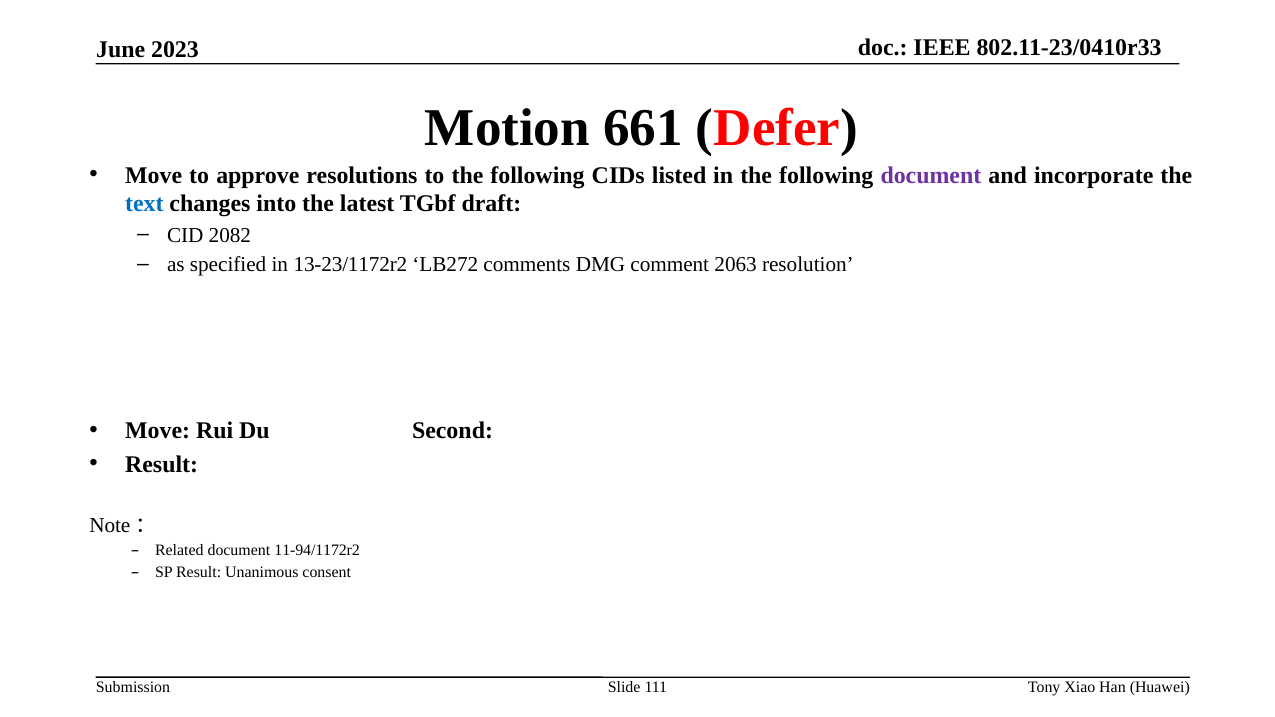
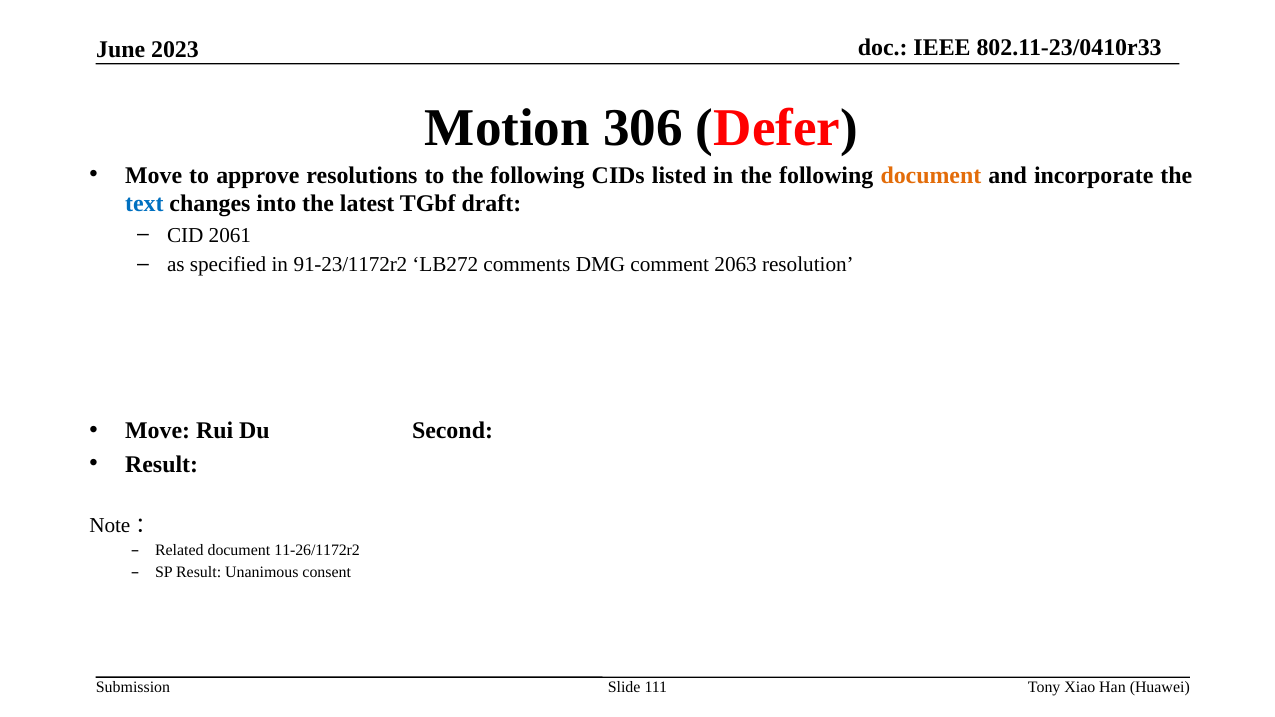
661: 661 -> 306 (643, 128)
document colour: purple -> orange (931, 175)
2082: 2082 -> 2061 (230, 235)
13-23/1172r2: 13-23/1172r2 -> 91-23/1172r2 (350, 265)
11-94/1172r2: 11-94/1172r2 -> 11-26/1172r2 (317, 550)
